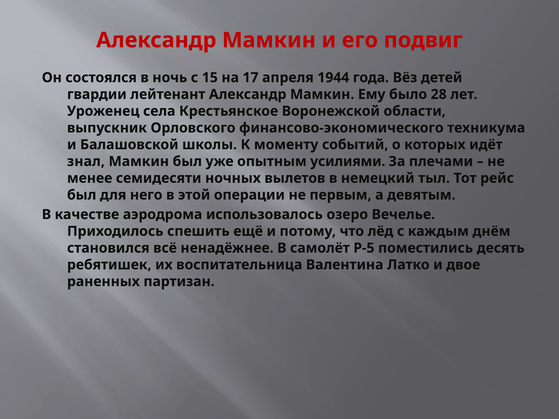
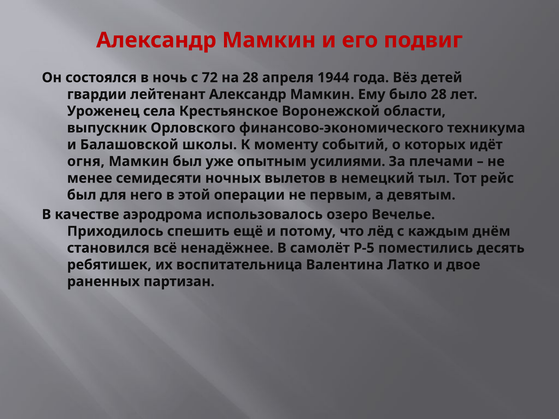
15: 15 -> 72 (210, 78)
на 17: 17 -> 28 (251, 78)
знал: знал -> огня (86, 161)
